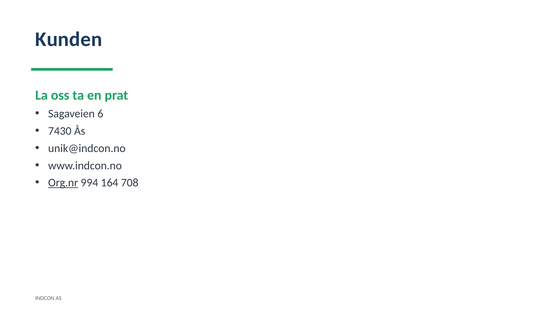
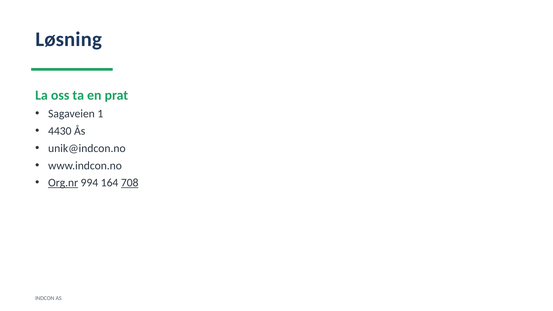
Kunden: Kunden -> Løsning (69, 39)
6: 6 -> 1 (100, 114)
7430: 7430 -> 4430 (60, 131)
708 underline: none -> present (130, 183)
